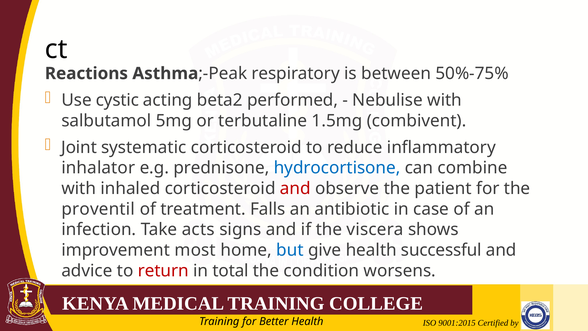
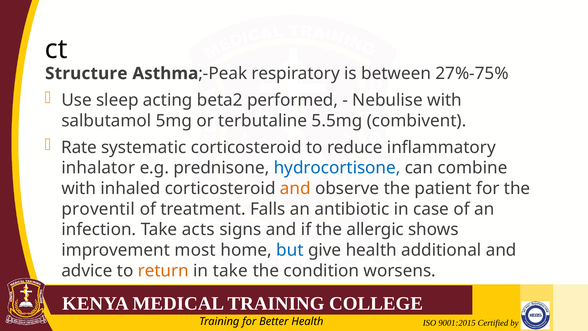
Reactions: Reactions -> Structure (86, 73)
50%-75%: 50%-75% -> 27%-75% (472, 73)
cystic: cystic -> sleep (117, 100)
1.5mg: 1.5mg -> 5.5mg (337, 121)
Joint: Joint -> Rate (79, 147)
and colour: red -> orange (295, 188)
viscera: viscera -> allergic (375, 229)
successful: successful -> additional (441, 250)
return colour: red -> orange (163, 271)
in total: total -> take (230, 271)
